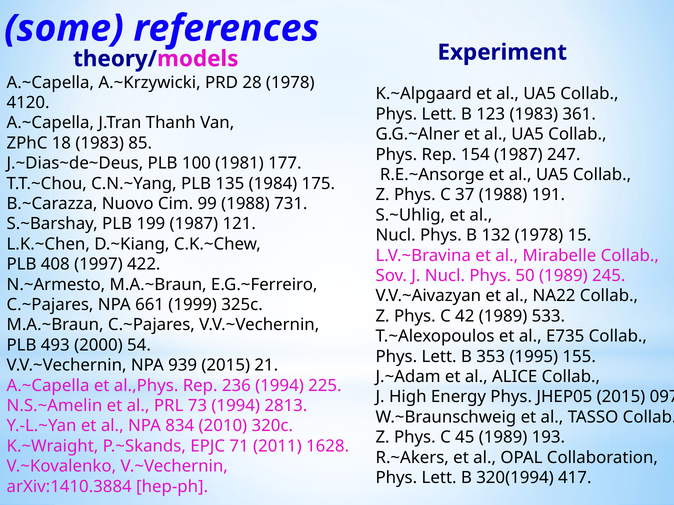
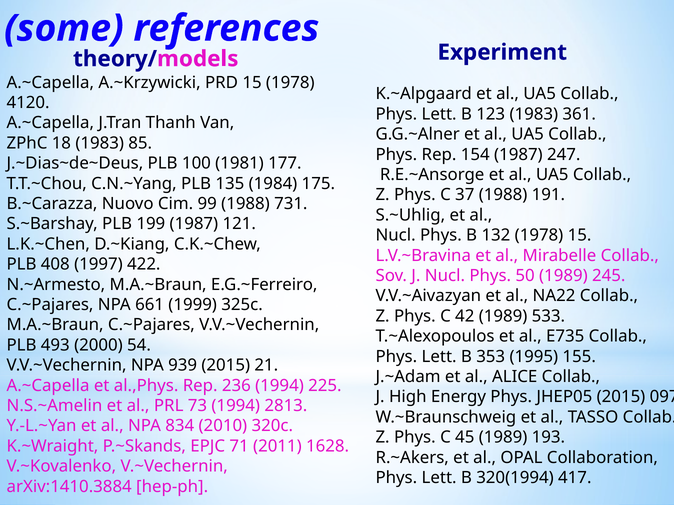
PRD 28: 28 -> 15 (252, 83)
